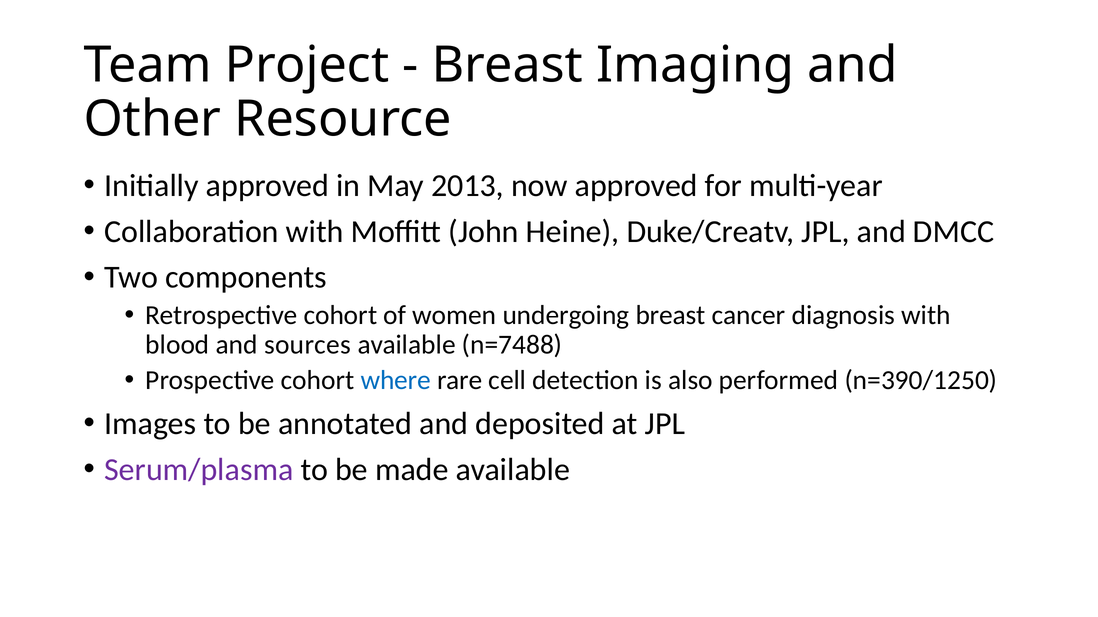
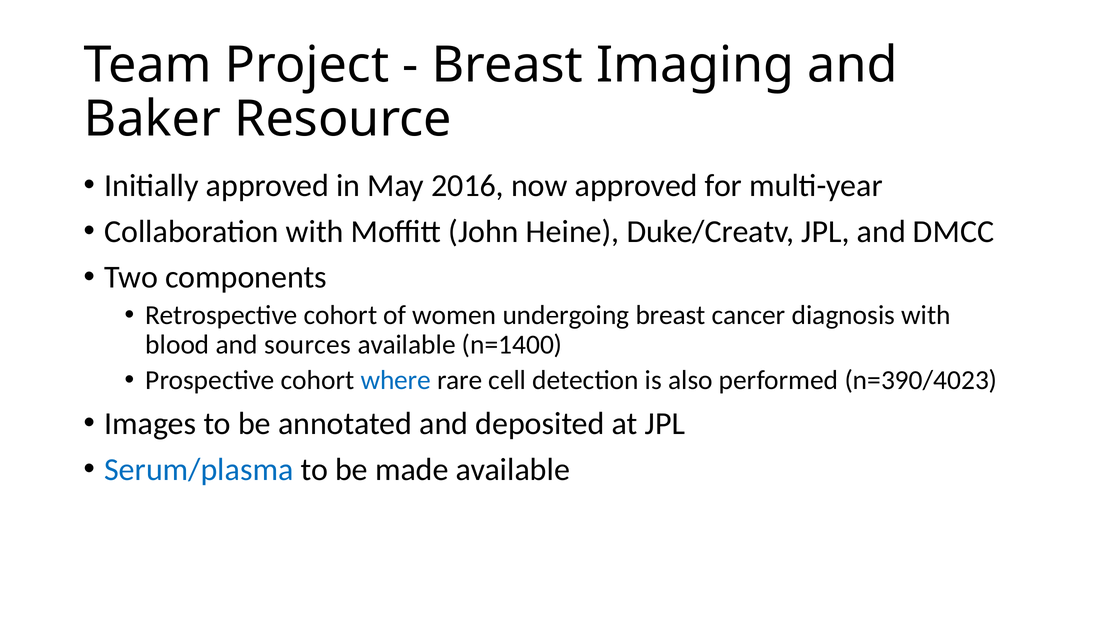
Other: Other -> Baker (152, 119)
2013: 2013 -> 2016 (468, 186)
n=7488: n=7488 -> n=1400 (512, 345)
n=390/1250: n=390/1250 -> n=390/4023 (921, 381)
Serum/plasma colour: purple -> blue (199, 470)
